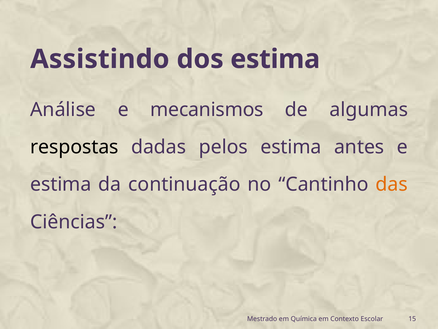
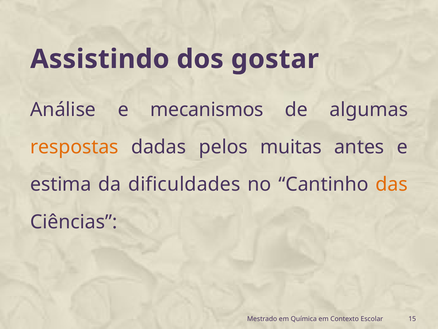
dos estima: estima -> gostar (275, 59)
respostas colour: black -> orange (74, 147)
pelos estima: estima -> muitas (291, 147)
continuação: continuação -> dificuldades (184, 184)
